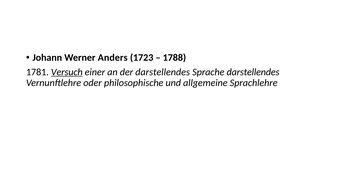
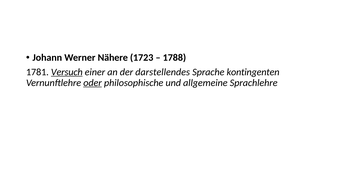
Anders: Anders -> Nähere (113, 58)
Sprache darstellendes: darstellendes -> kontingenten (253, 72)
oder underline: none -> present (93, 83)
